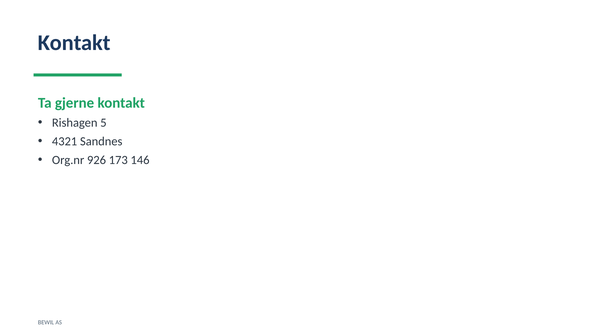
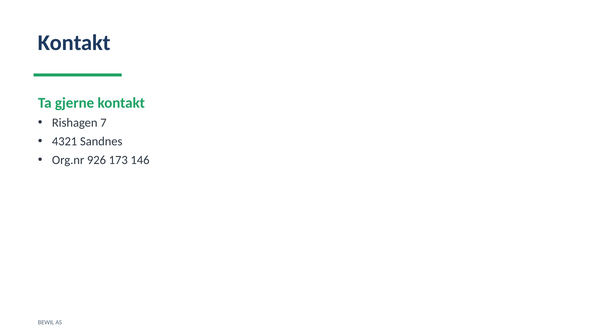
5: 5 -> 7 (103, 123)
